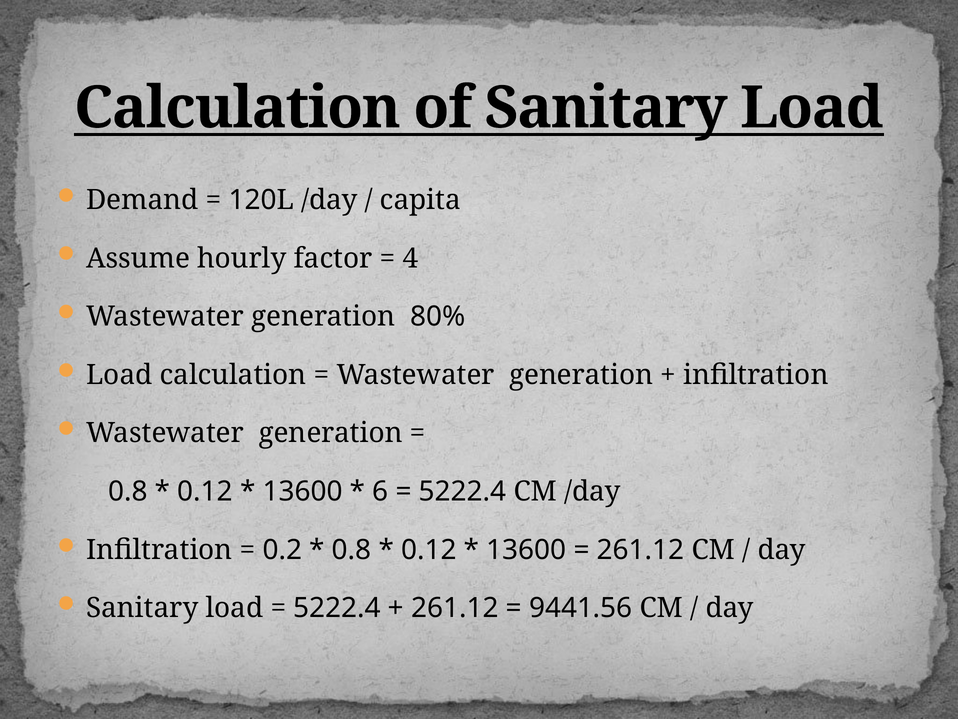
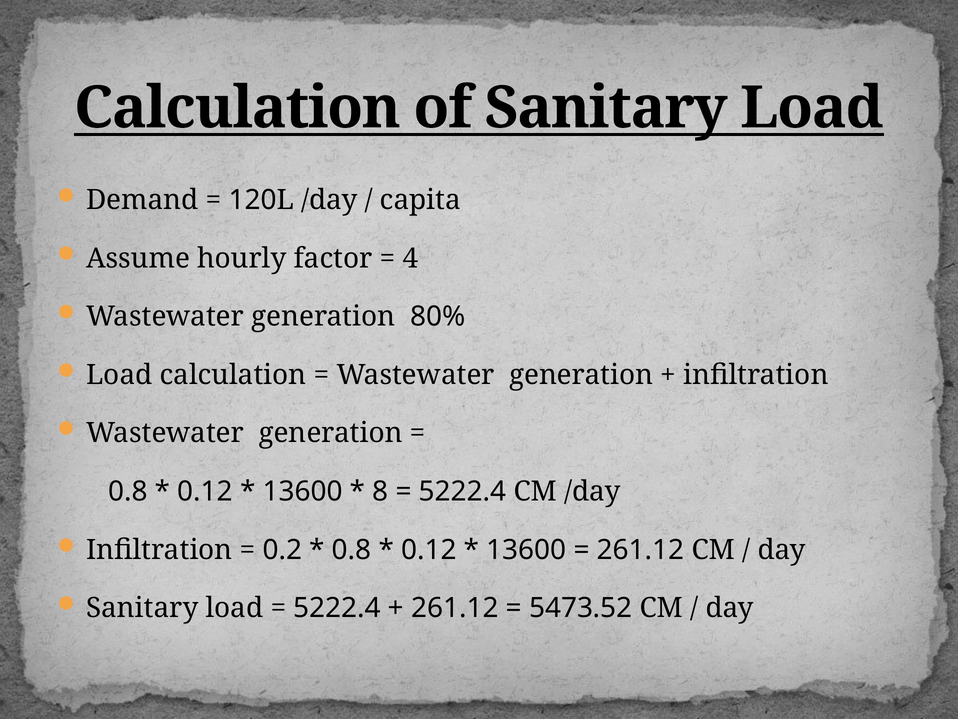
6: 6 -> 8 (380, 491)
9441.56: 9441.56 -> 5473.52 (581, 608)
